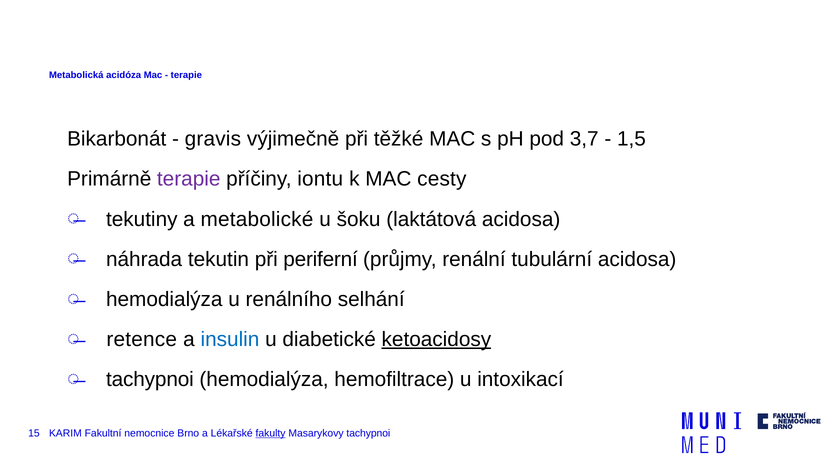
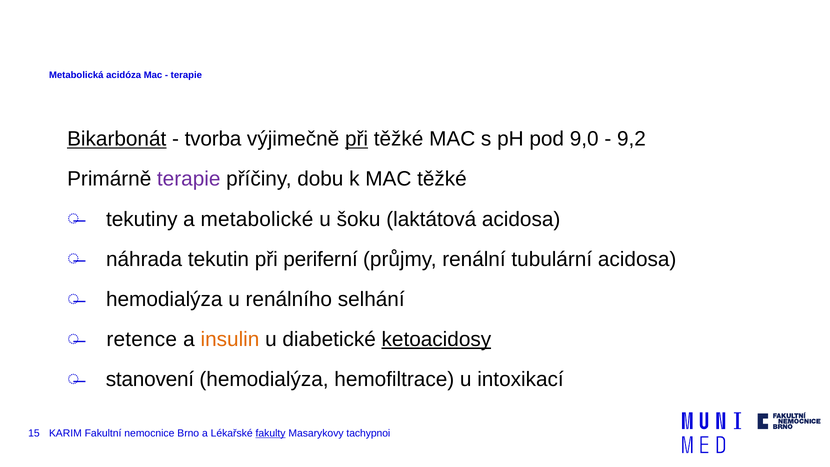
Bikarbonát underline: none -> present (117, 139)
gravis: gravis -> tvorba (213, 139)
při underline: none -> present (357, 139)
3,7: 3,7 -> 9,0 (584, 139)
1,5: 1,5 -> 9,2 (631, 139)
iontu: iontu -> dobu (320, 179)
MAC cesty: cesty -> těžké (442, 179)
insulin colour: blue -> orange (230, 339)
tachypnoi: tachypnoi -> stanovení (150, 379)
